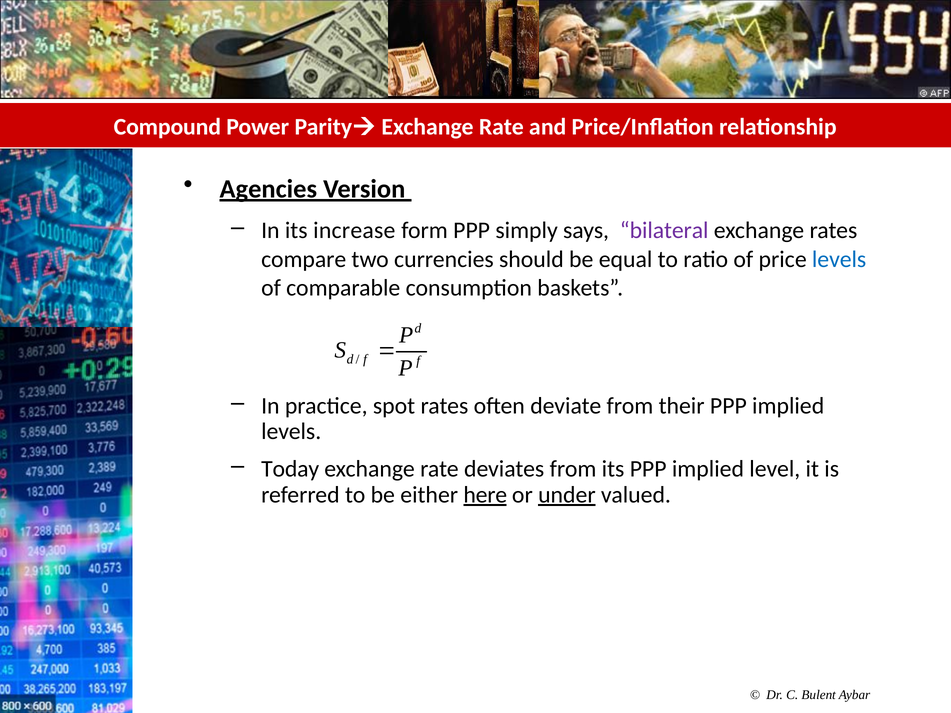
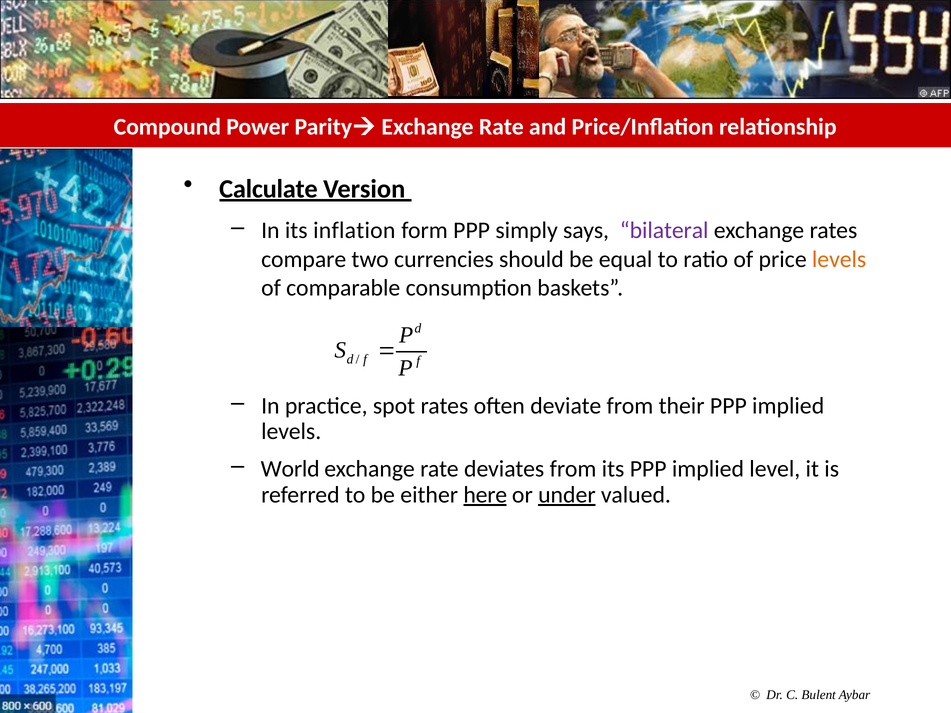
Agencies: Agencies -> Calculate (268, 189)
increase: increase -> inflation (354, 231)
levels colour: blue -> orange (839, 259)
Today: Today -> World (290, 469)
